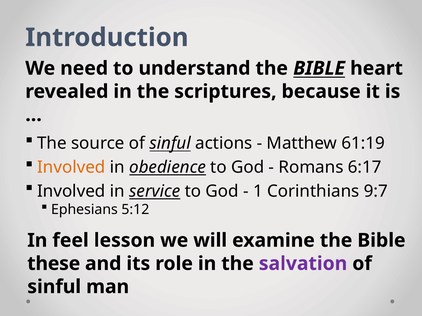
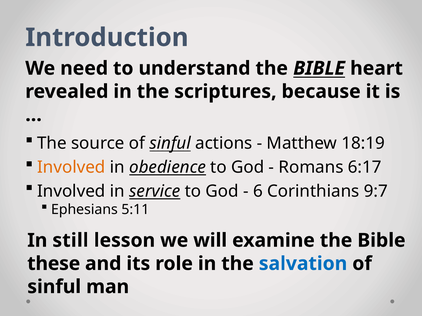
61:19: 61:19 -> 18:19 (363, 144)
1: 1 -> 6 (258, 191)
5:12: 5:12 -> 5:11 (135, 210)
feel: feel -> still (70, 241)
salvation colour: purple -> blue (303, 264)
